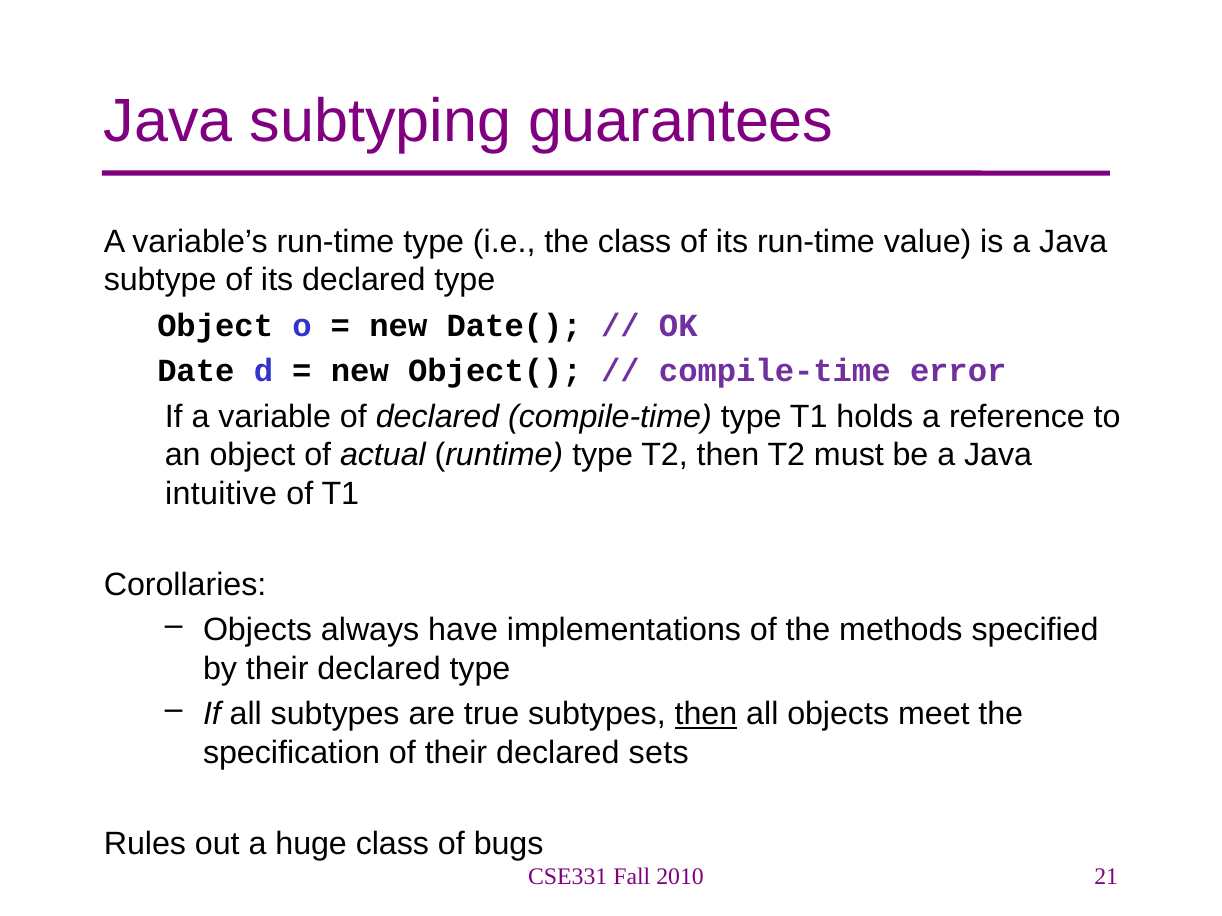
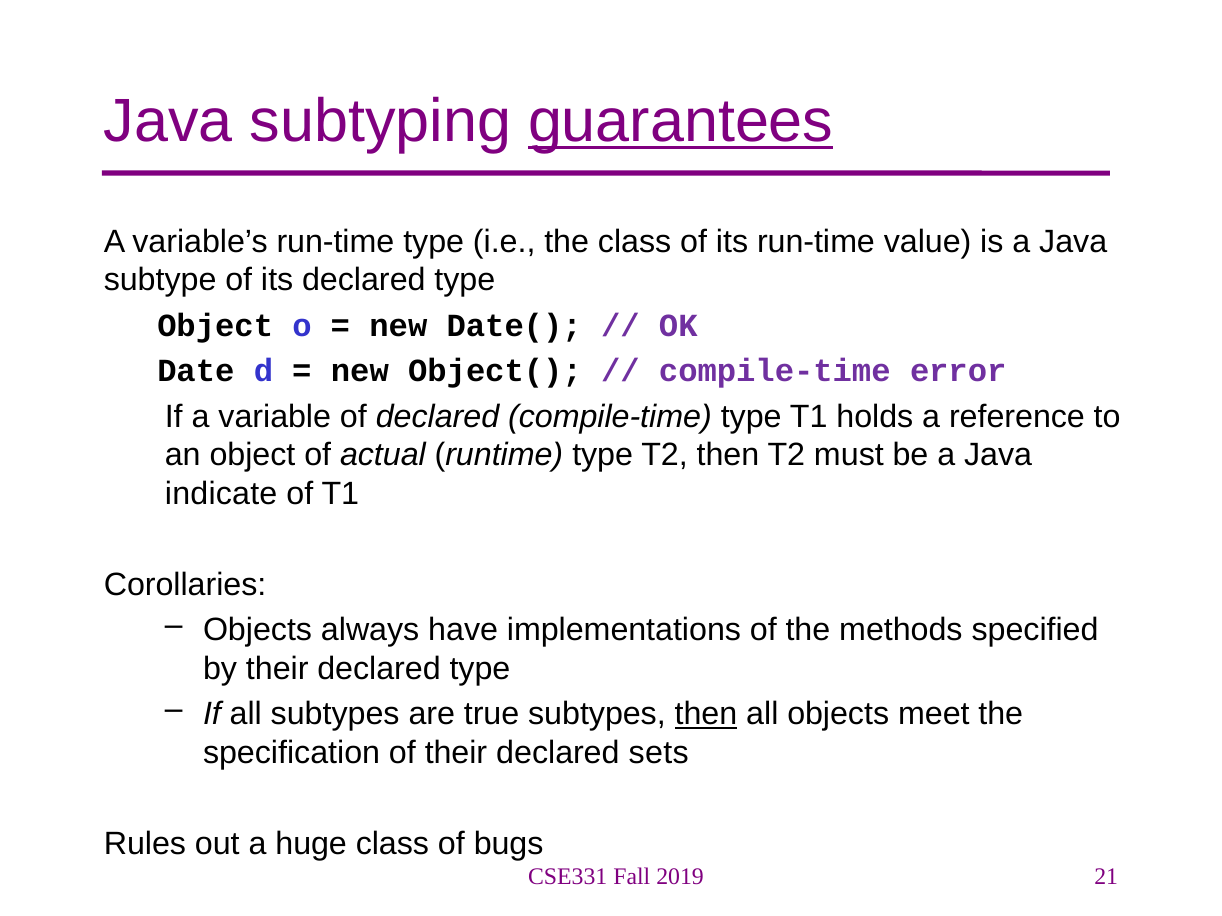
guarantees underline: none -> present (681, 121)
intuitive: intuitive -> indicate (221, 494)
2010: 2010 -> 2019 (680, 877)
